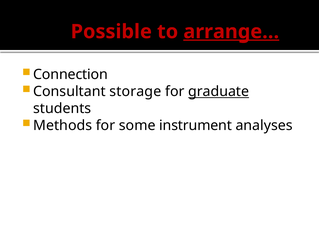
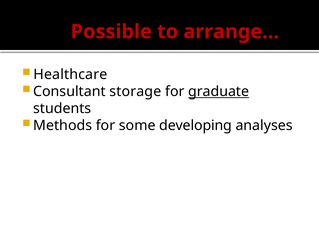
arrange… underline: present -> none (231, 32)
Connection: Connection -> Healthcare (70, 75)
instrument: instrument -> developing (196, 126)
